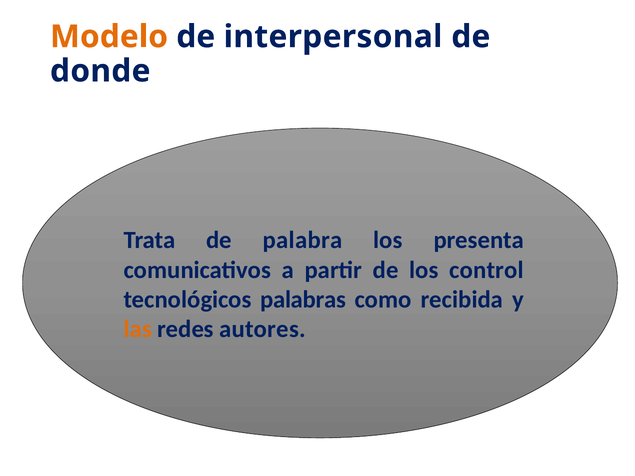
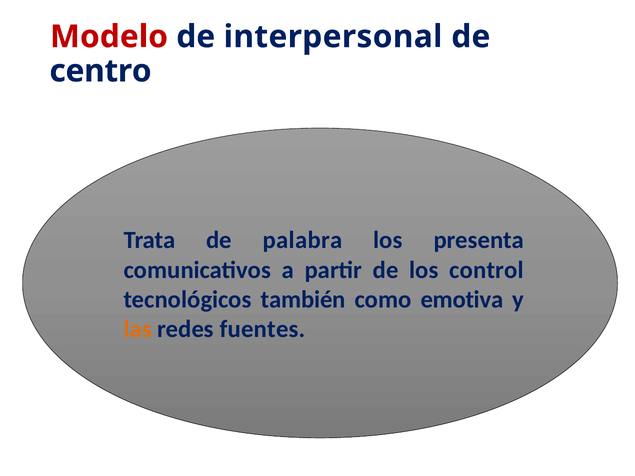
Modelo colour: orange -> red (109, 37)
donde: donde -> centro (101, 71)
palabras: palabras -> también (303, 300)
recibida: recibida -> emotiva (462, 300)
autores: autores -> fuentes (262, 329)
